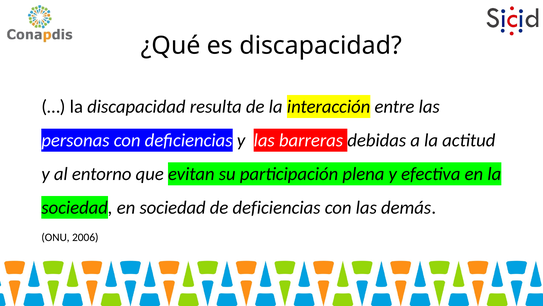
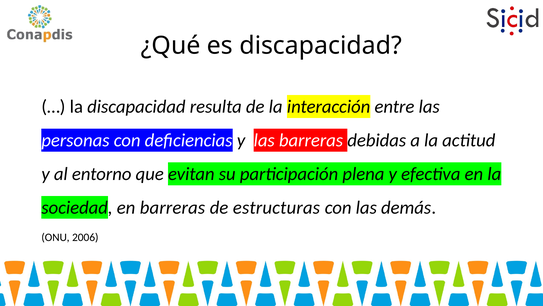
en sociedad: sociedad -> barreras (172, 207)
de deficiencias: deficiencias -> estructuras (276, 207)
